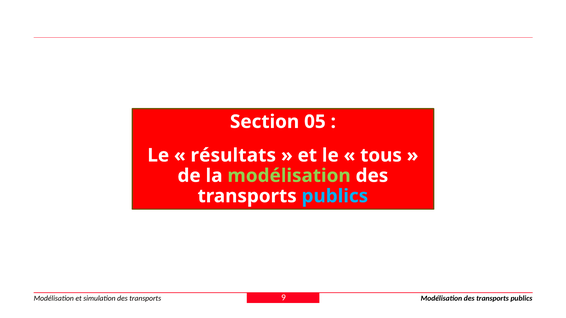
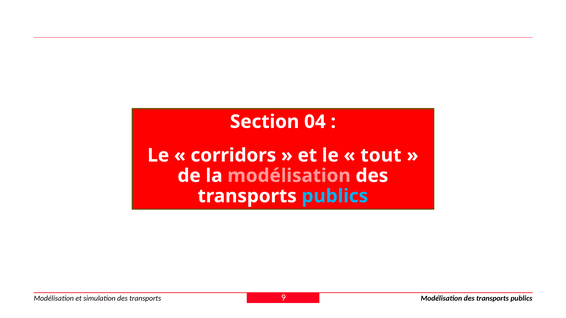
05: 05 -> 04 (315, 122)
résultats: résultats -> corridors (233, 155)
tous: tous -> tout (381, 155)
modélisation colour: light green -> pink (289, 176)
